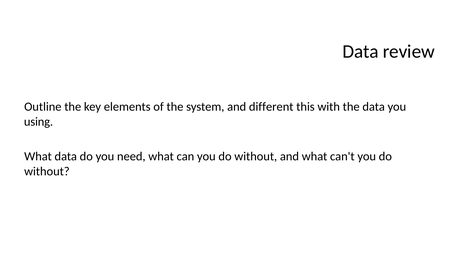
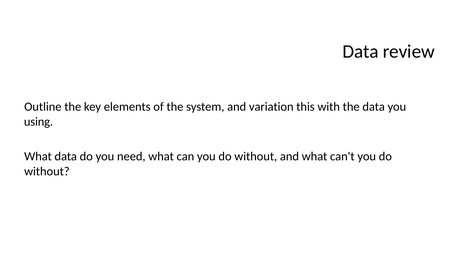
different: different -> variation (271, 107)
